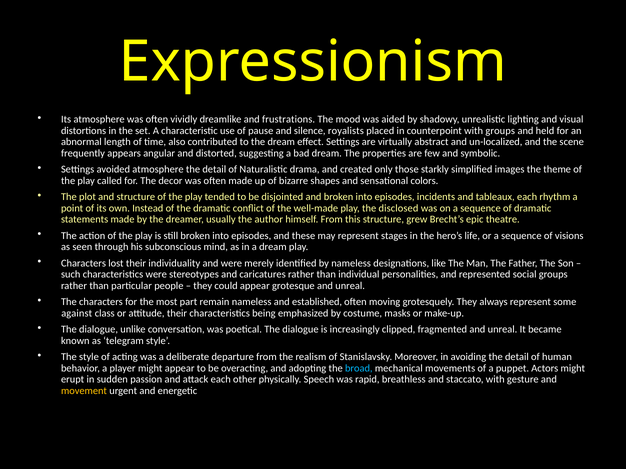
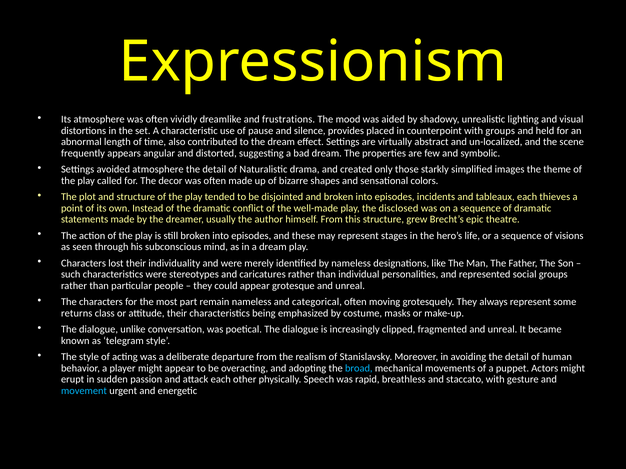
royalists: royalists -> provides (346, 131)
rhythm: rhythm -> thieves (555, 197)
established: established -> categorical (317, 302)
against: against -> returns (77, 314)
movement colour: yellow -> light blue (84, 391)
